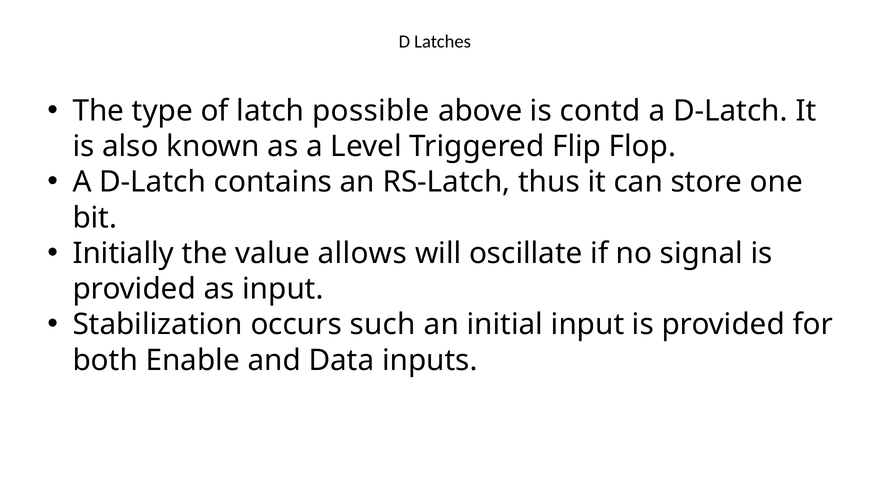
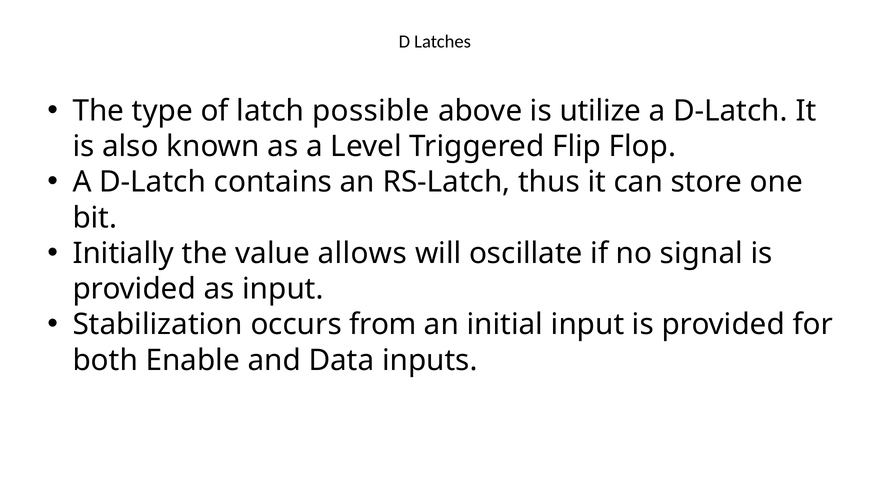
contd: contd -> utilize (600, 111)
such: such -> from (383, 325)
